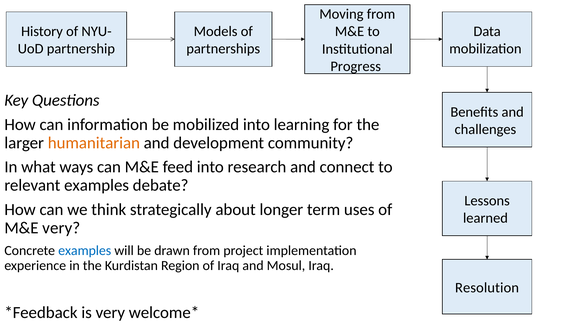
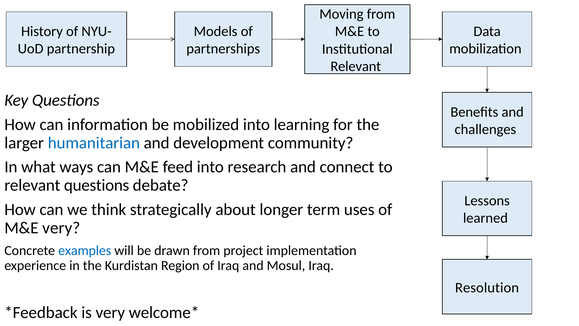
Progress: Progress -> Relevant (356, 66)
humanitarian colour: orange -> blue (94, 143)
relevant examples: examples -> questions (97, 185)
